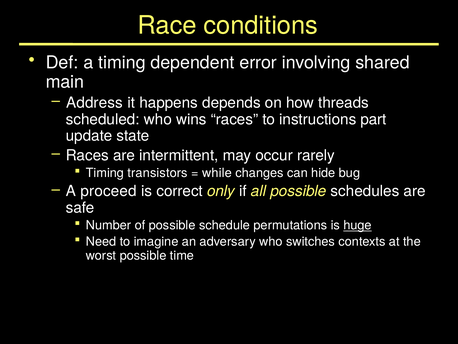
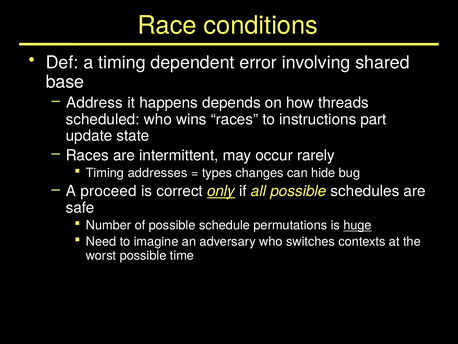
main: main -> base (65, 82)
transistors: transistors -> addresses (158, 173)
while: while -> types (217, 173)
only underline: none -> present (221, 191)
